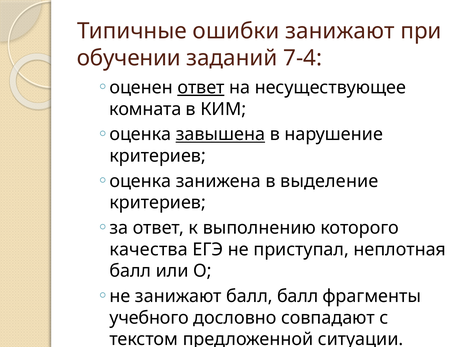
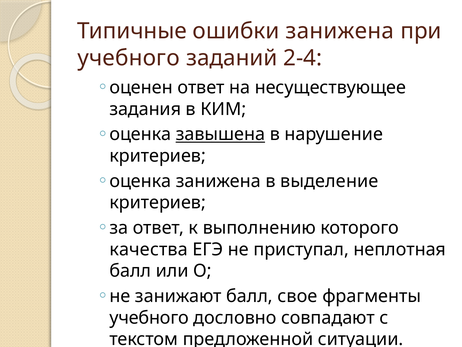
ошибки занижают: занижают -> занижена (340, 31)
обучении: обучении -> учебного (129, 58)
7-4: 7-4 -> 2-4 (303, 58)
ответ underline: present -> none (201, 87)
комната: комната -> задания (145, 109)
балл балл: балл -> свое (297, 296)
